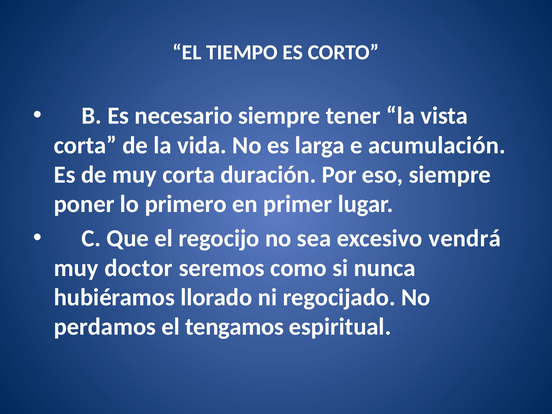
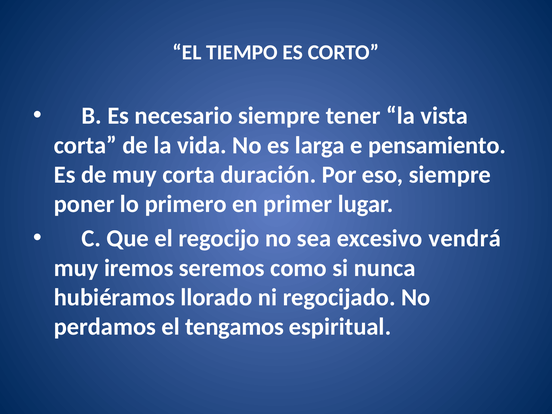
acumulación: acumulación -> pensamiento (437, 145)
doctor: doctor -> iremos (139, 268)
